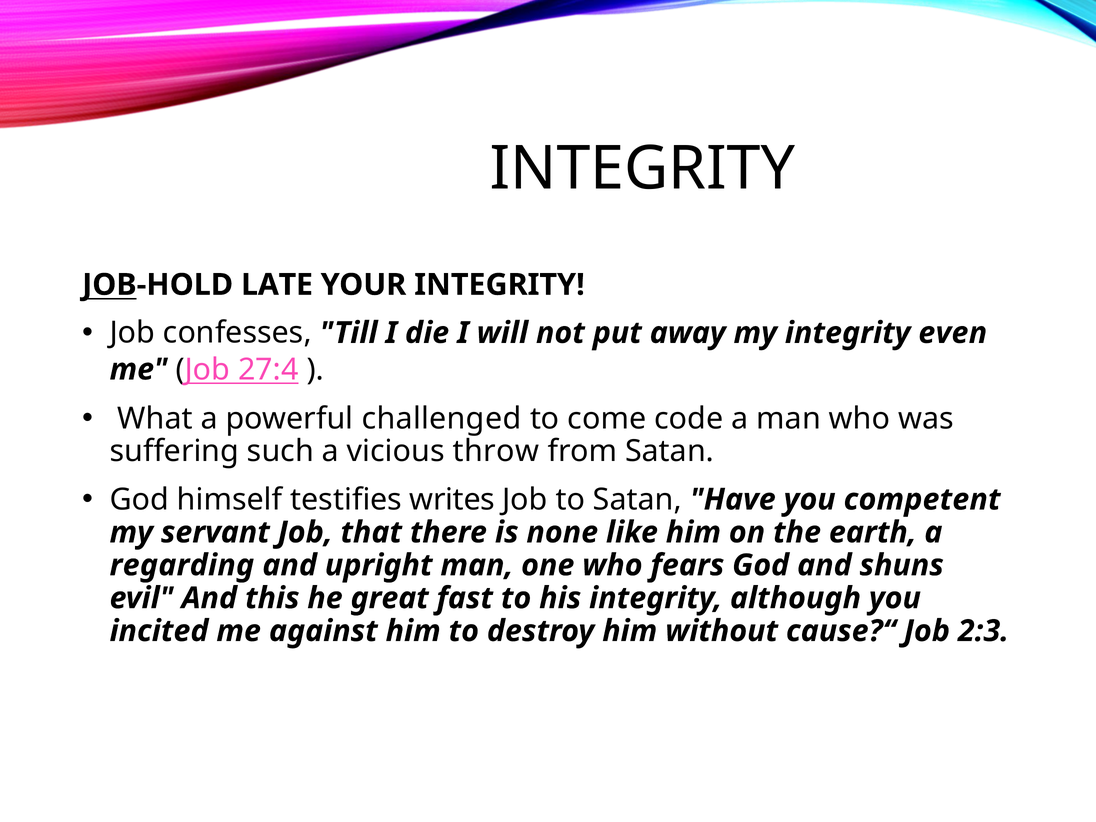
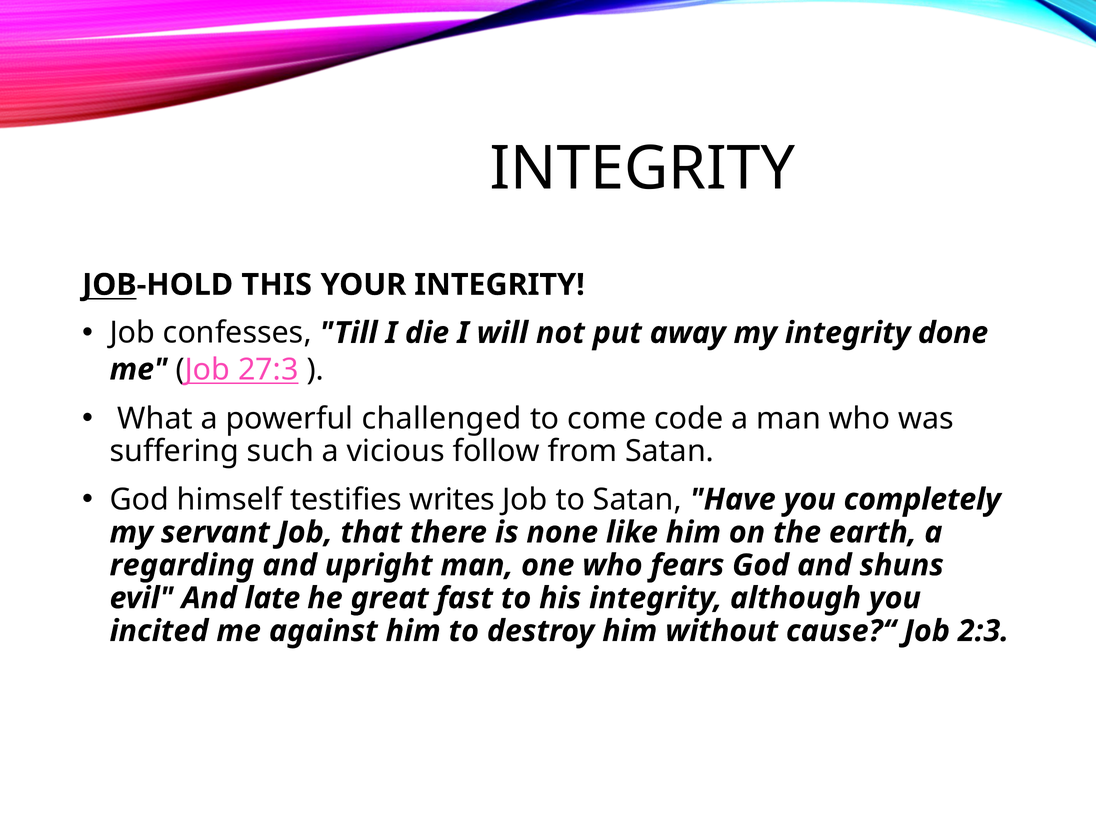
LATE: LATE -> THIS (277, 285)
even: even -> done (953, 333)
27:4: 27:4 -> 27:3 (268, 369)
throw: throw -> follow (496, 451)
competent: competent -> completely (922, 500)
this: this -> late (272, 598)
